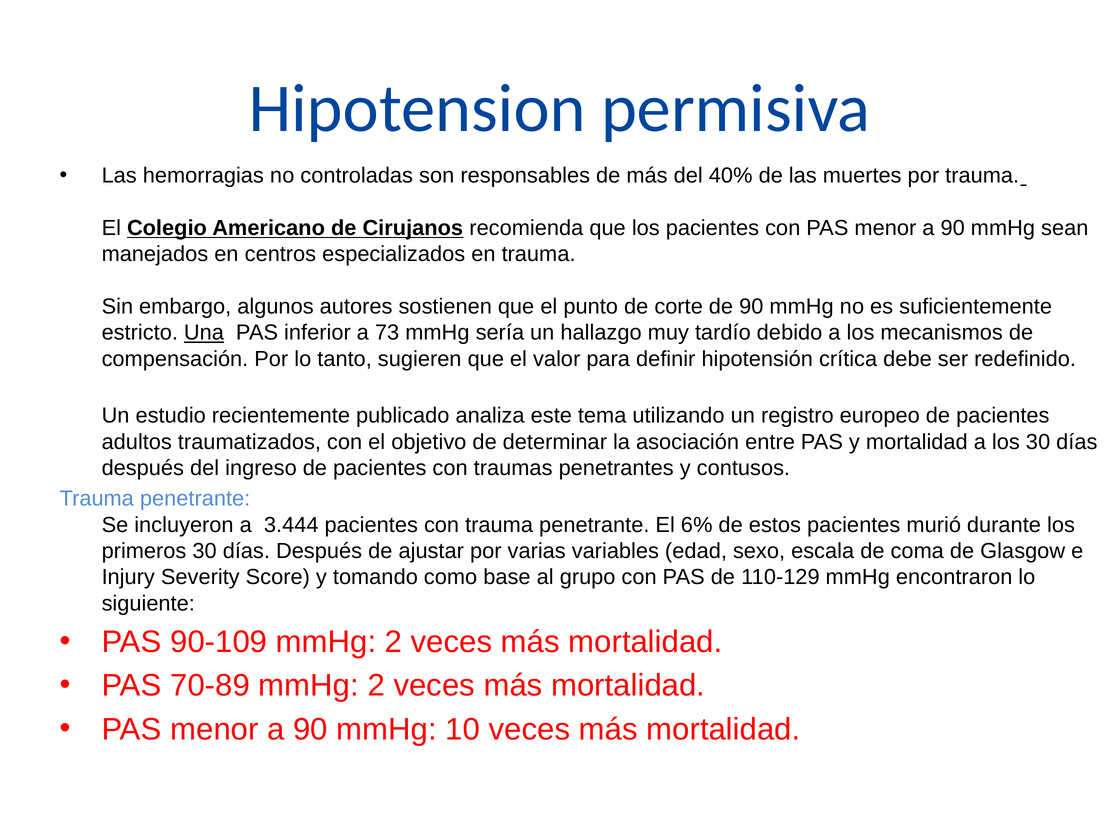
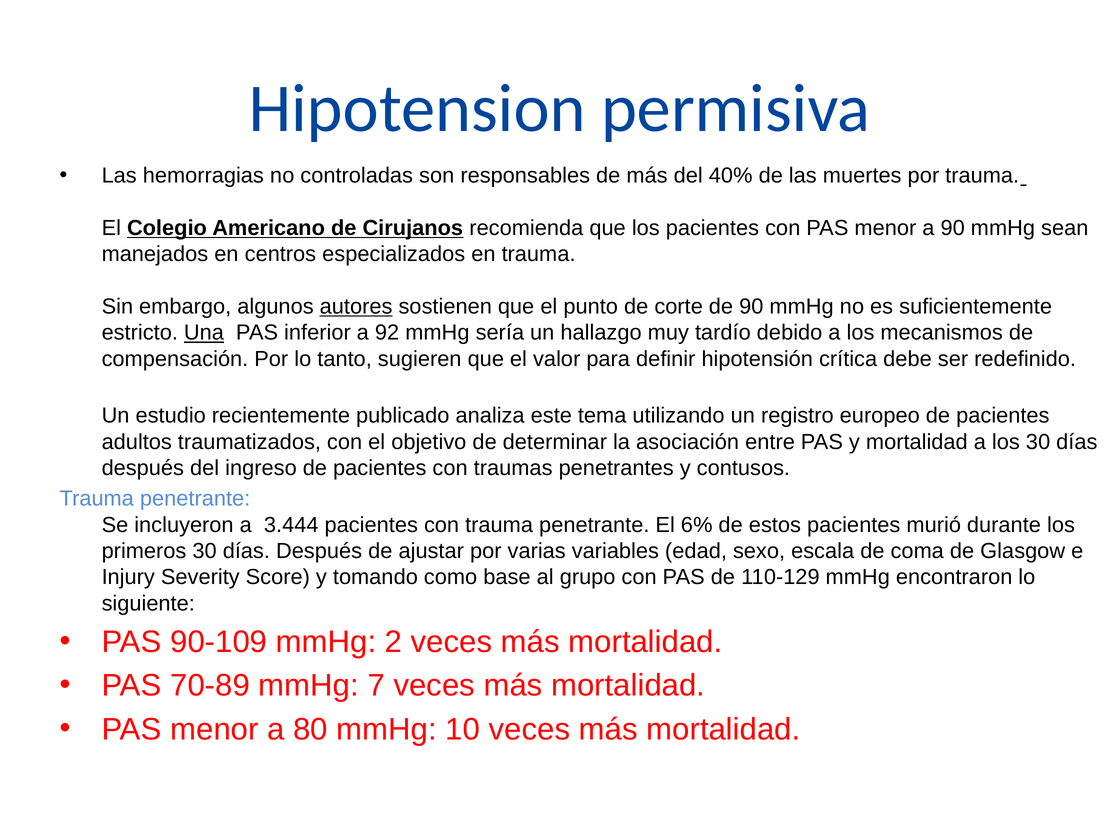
autores underline: none -> present (356, 307)
73: 73 -> 92 (387, 333)
70-89 mmHg 2: 2 -> 7 (376, 686)
90: 90 -> 80 (310, 729)
